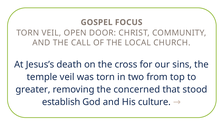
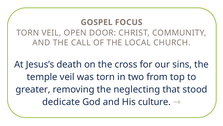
concerned: concerned -> neglecting (137, 89)
establish: establish -> dedicate (61, 102)
